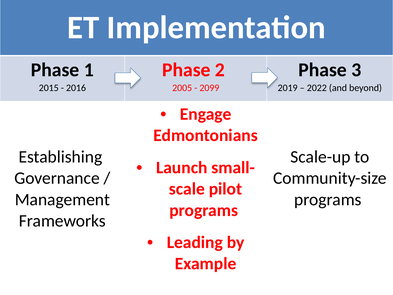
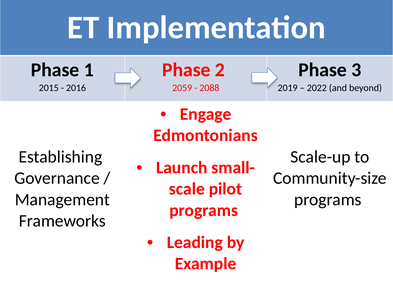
2005: 2005 -> 2059 (182, 88)
2099: 2099 -> 2088 (209, 88)
